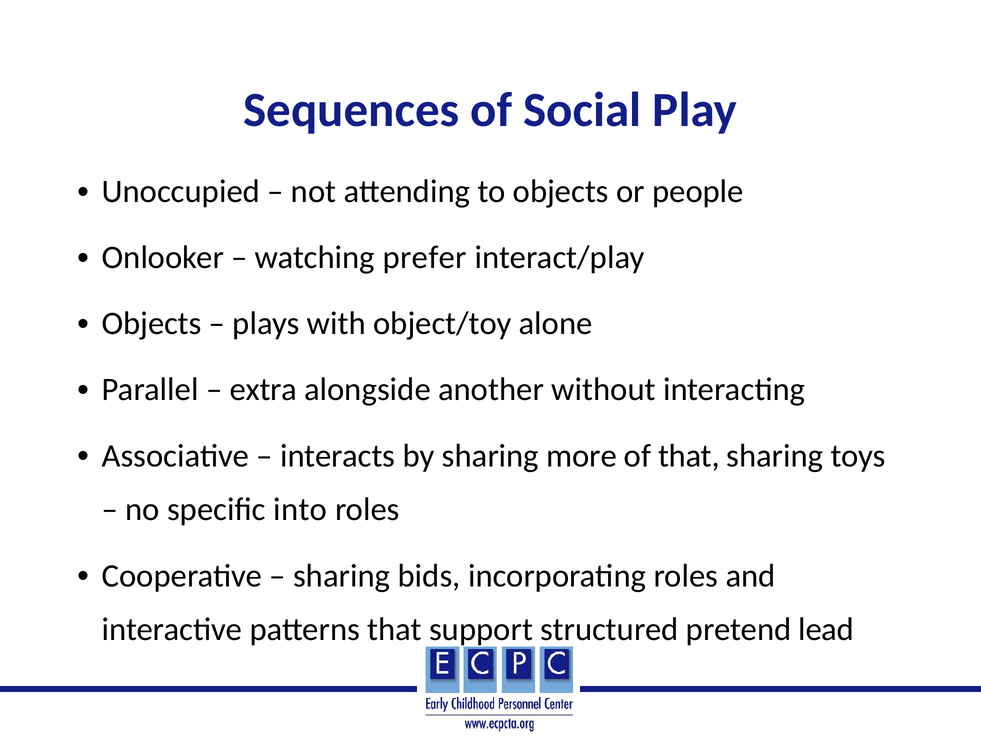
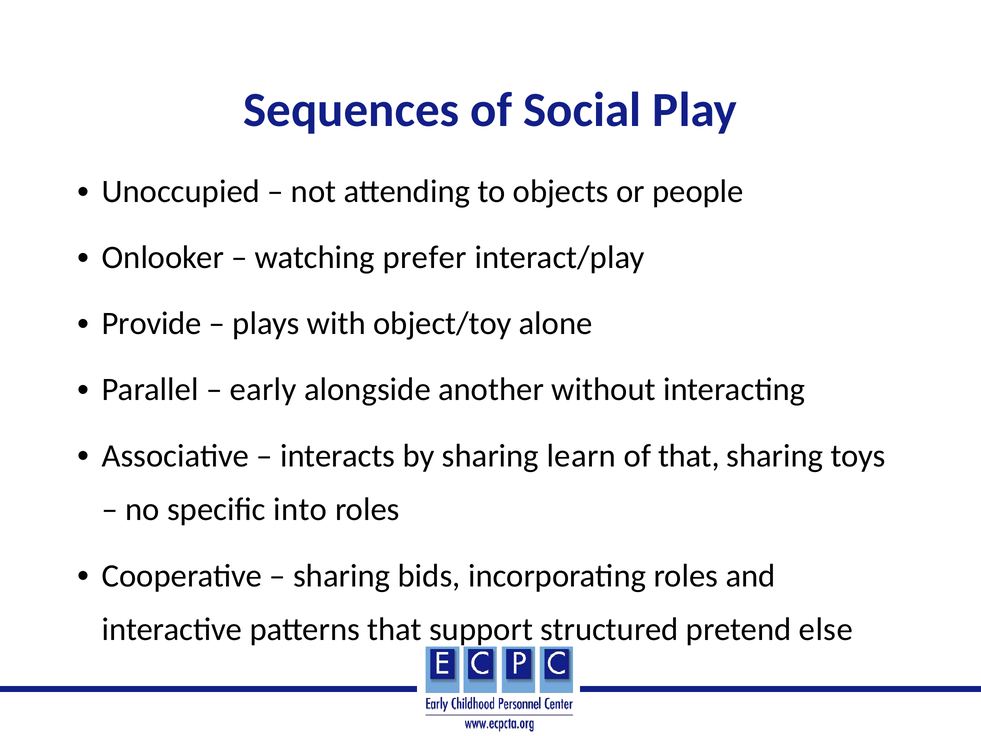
Objects: Objects -> Provide (152, 323)
extra: extra -> early (263, 390)
more: more -> learn (581, 456)
lead: lead -> else (826, 629)
